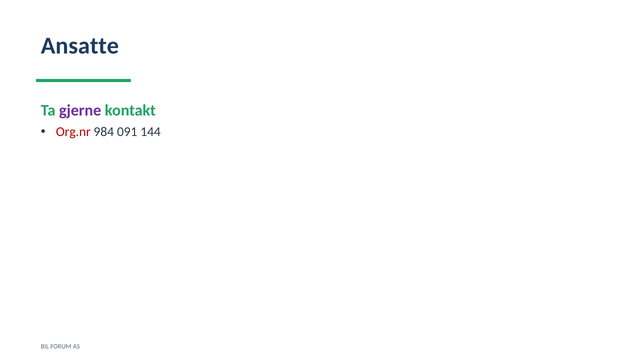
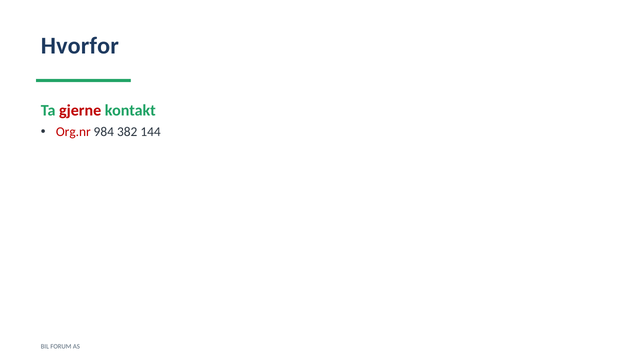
Ansatte: Ansatte -> Hvorfor (80, 46)
gjerne colour: purple -> red (80, 111)
091: 091 -> 382 (127, 132)
